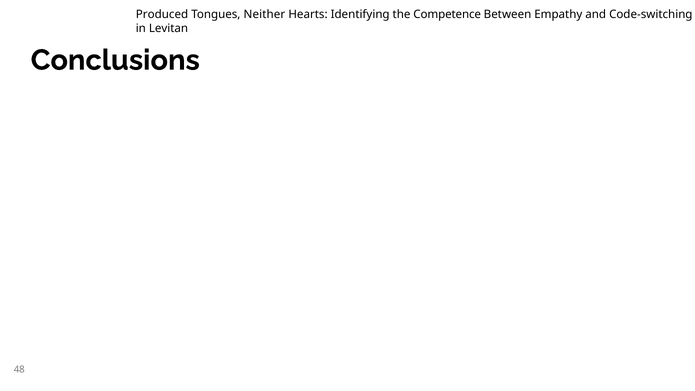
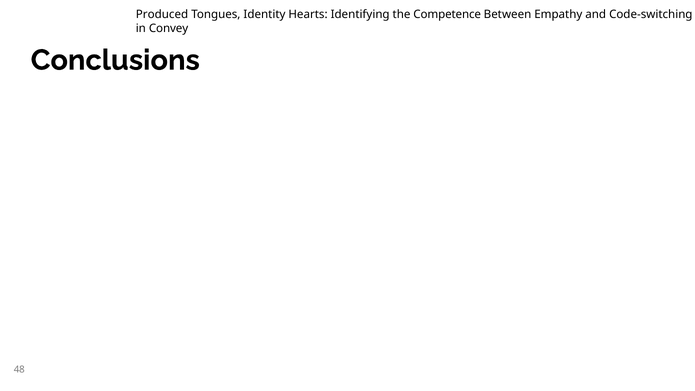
Neither: Neither -> Identity (264, 15)
Levitan: Levitan -> Convey (169, 29)
